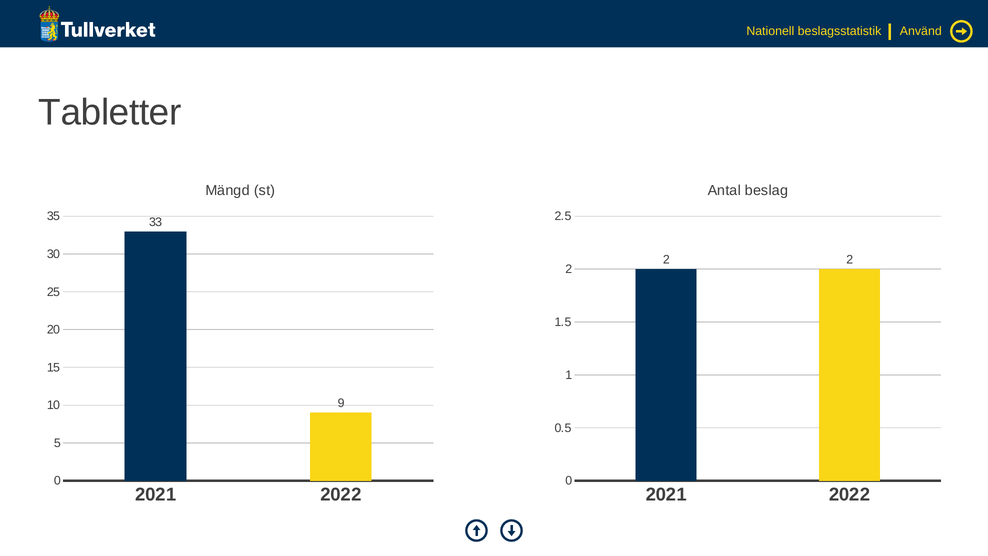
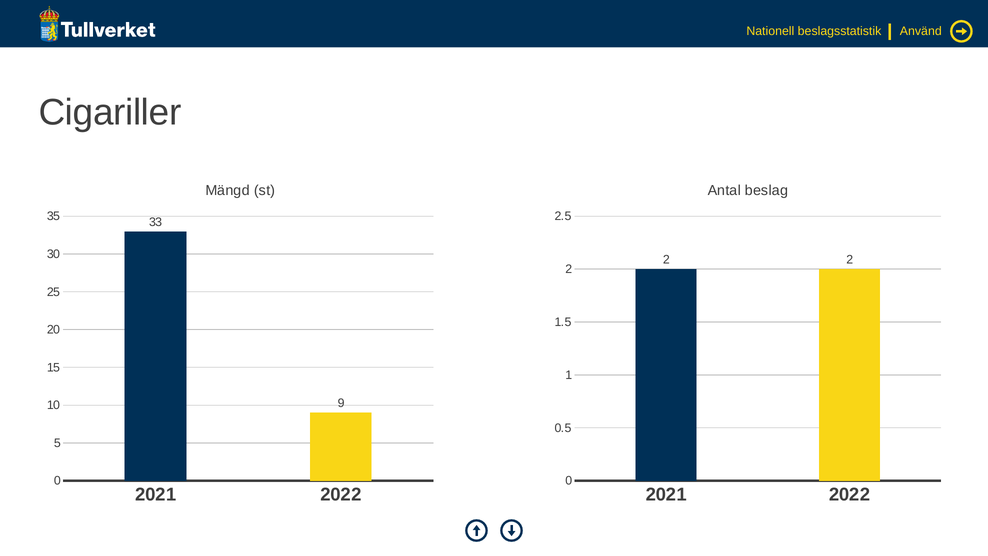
Tabletter: Tabletter -> Cigariller (110, 112)
